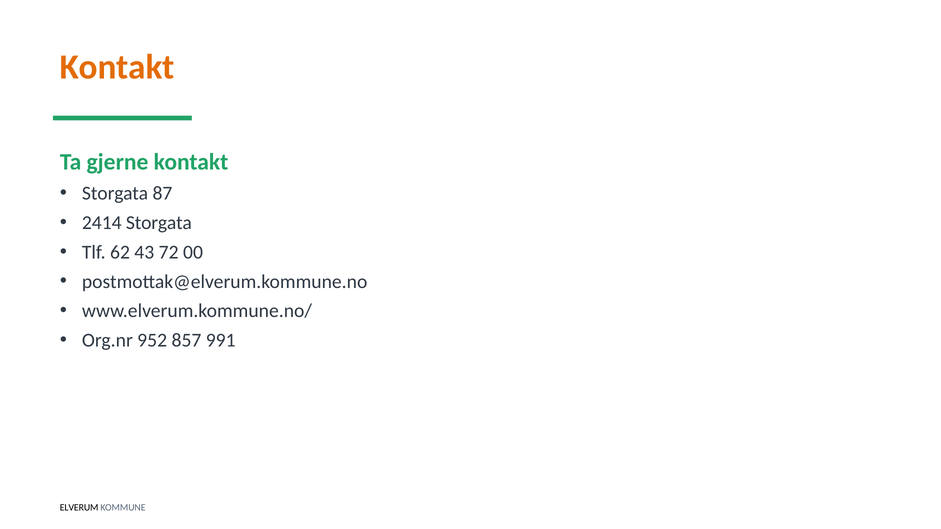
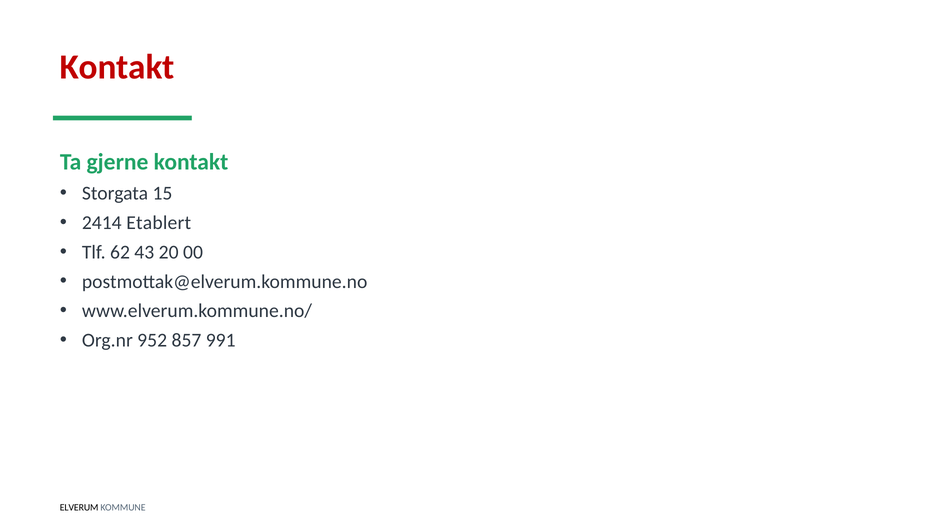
Kontakt colour: orange -> red (117, 67)
87: 87 -> 15 (162, 193)
2414 Storgata: Storgata -> Etablert (159, 223)
72: 72 -> 20 (169, 252)
